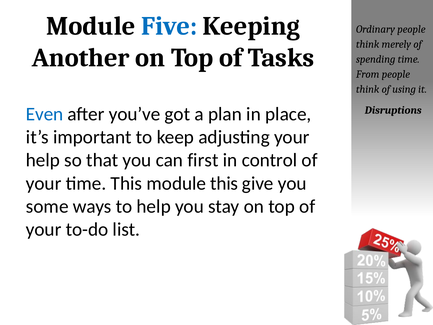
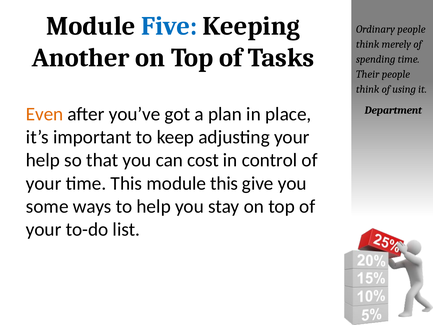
From: From -> Their (368, 74)
Disruptions: Disruptions -> Department (393, 110)
Even colour: blue -> orange (45, 114)
first: first -> cost (203, 160)
